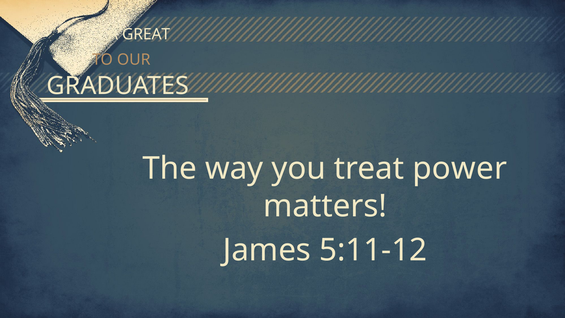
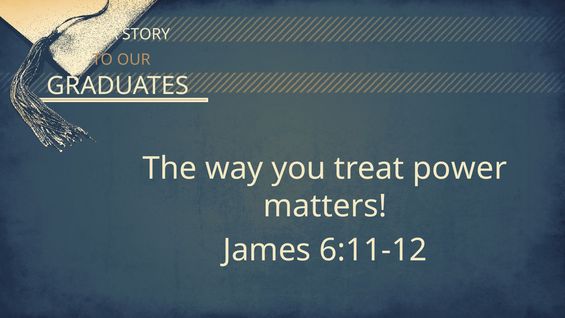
GREAT: GREAT -> STORY (146, 34)
5:11-12: 5:11-12 -> 6:11-12 (373, 250)
